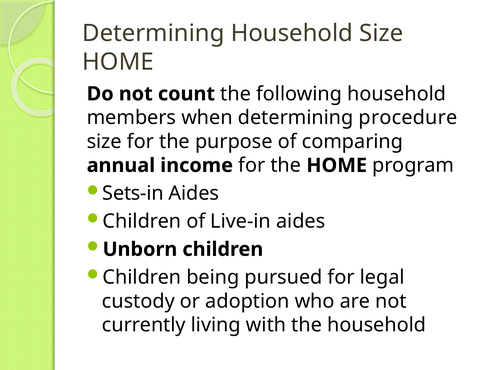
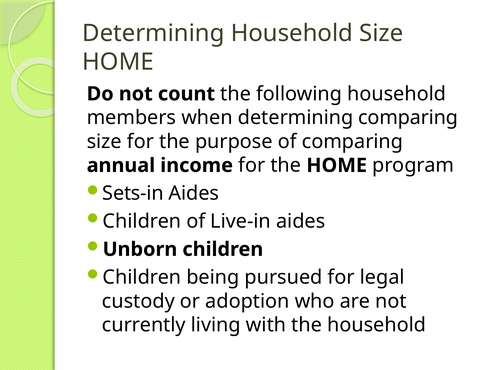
determining procedure: procedure -> comparing (408, 118)
